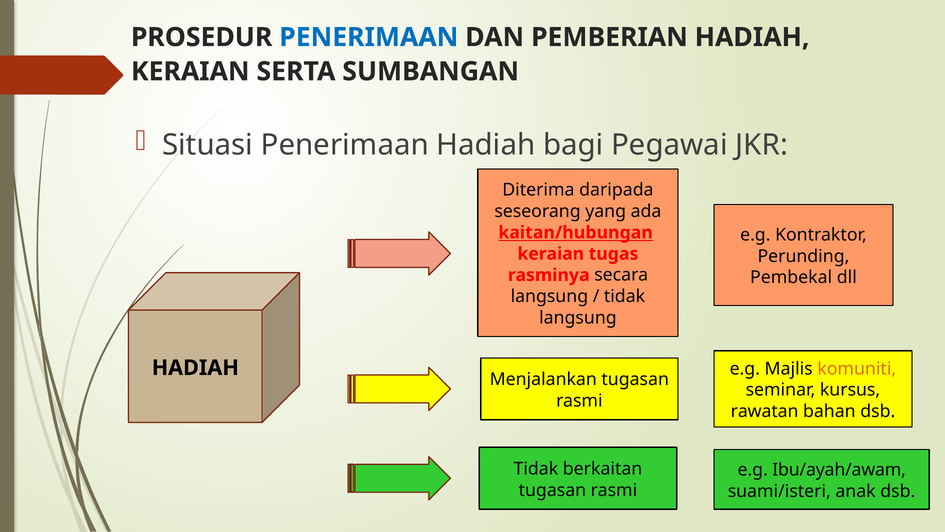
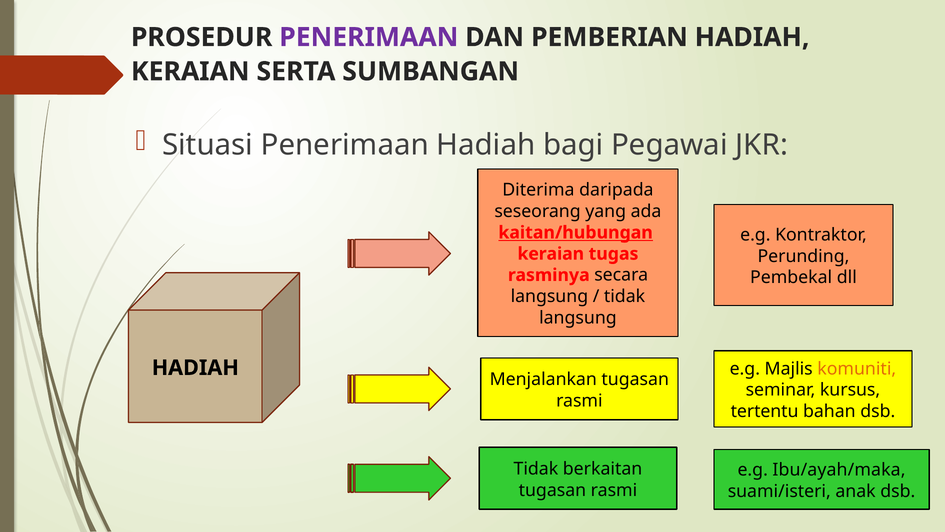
PENERIMAAN colour: blue -> purple (369, 37)
rawatan: rawatan -> tertentu (765, 411)
Ibu/ayah/awam: Ibu/ayah/awam -> Ibu/ayah/maka (839, 470)
